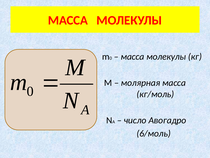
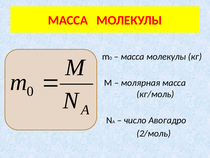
6/моль: 6/моль -> 2/моль (154, 133)
